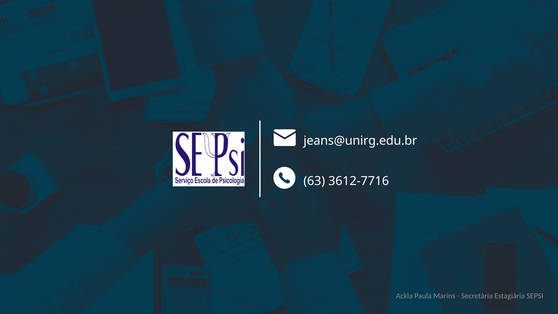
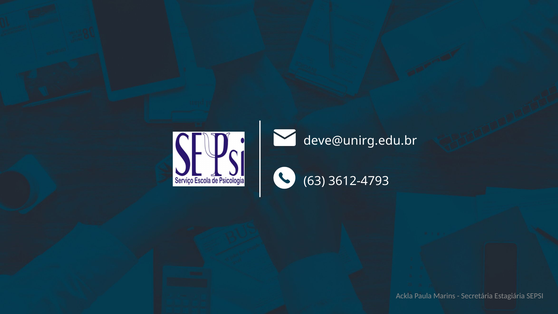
jeans@unirg.edu.br: jeans@unirg.edu.br -> deve@unirg.edu.br (360, 141)
3612-7716: 3612-7716 -> 3612-4793 (359, 181)
